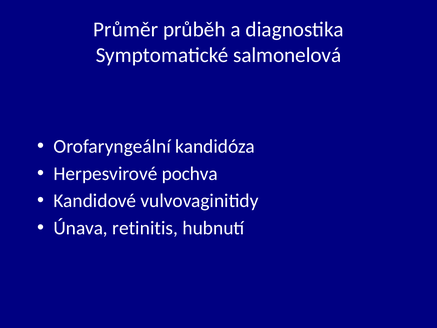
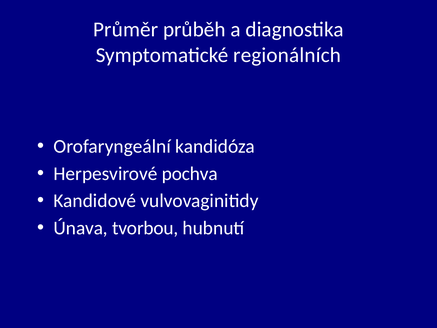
salmonelová: salmonelová -> regionálních (287, 55)
retinitis: retinitis -> tvorbou (145, 228)
